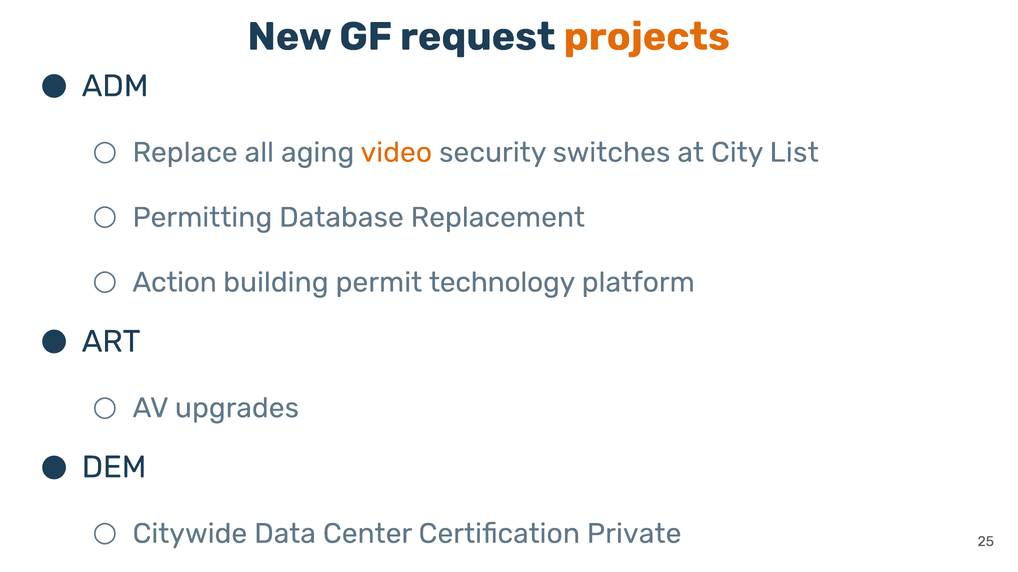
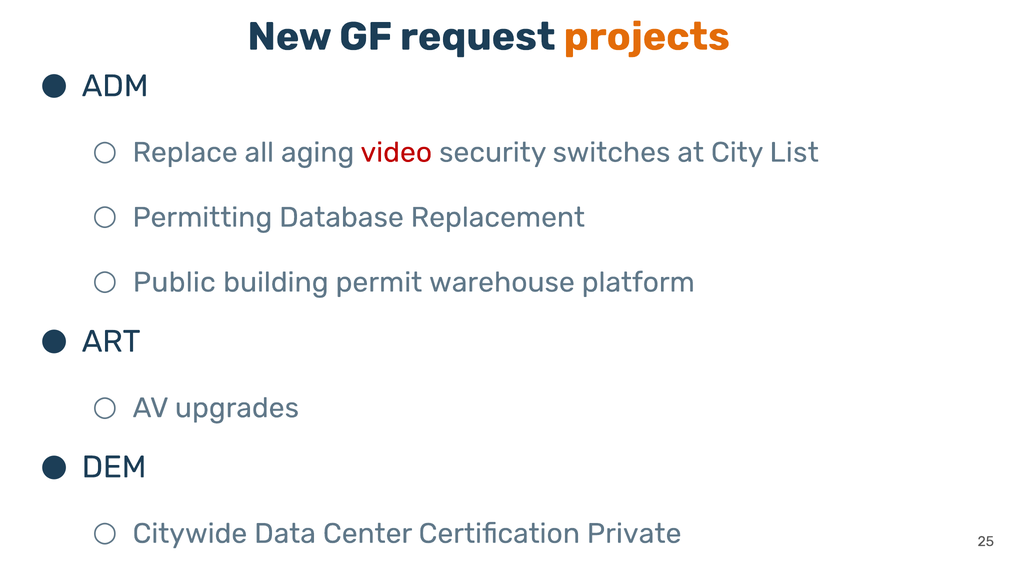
video colour: orange -> red (396, 153)
Action: Action -> Public (174, 283)
technology: technology -> warehouse (502, 283)
